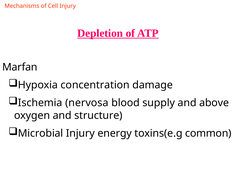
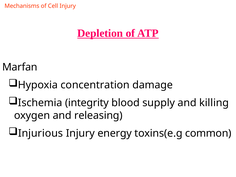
nervosa: nervosa -> integrity (87, 103)
above: above -> killing (214, 103)
structure: structure -> releasing (98, 115)
Microbial: Microbial -> Injurious (40, 133)
